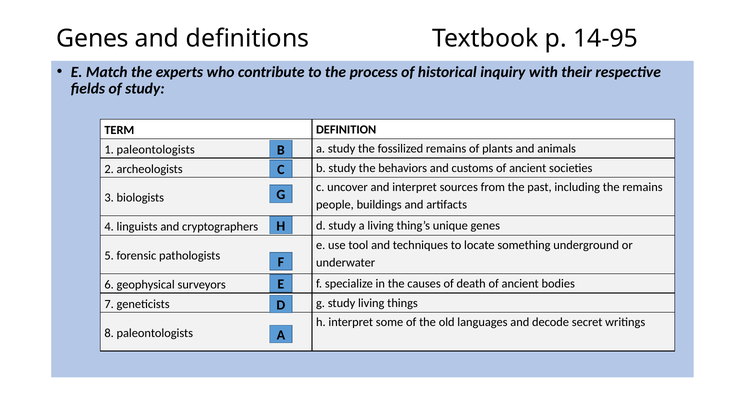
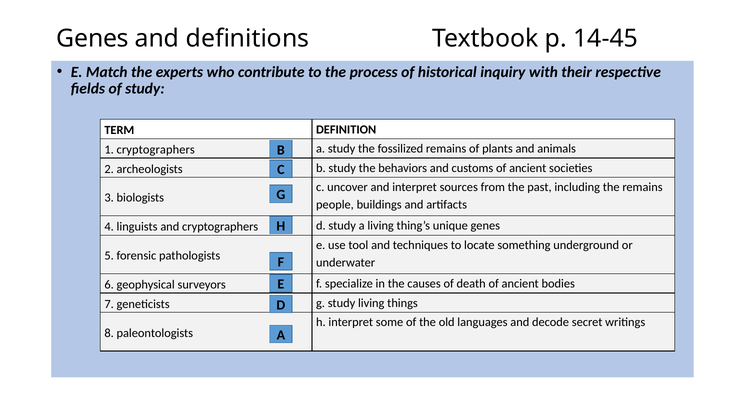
14-95: 14-95 -> 14-45 (606, 38)
1 paleontologists: paleontologists -> cryptographers (156, 150)
